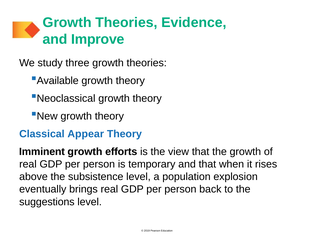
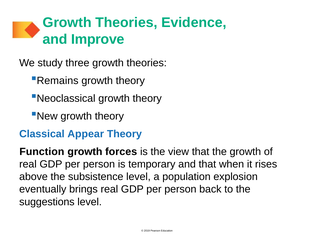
Available: Available -> Remains (58, 81)
Imminent: Imminent -> Function (42, 152)
efforts: efforts -> forces (121, 152)
